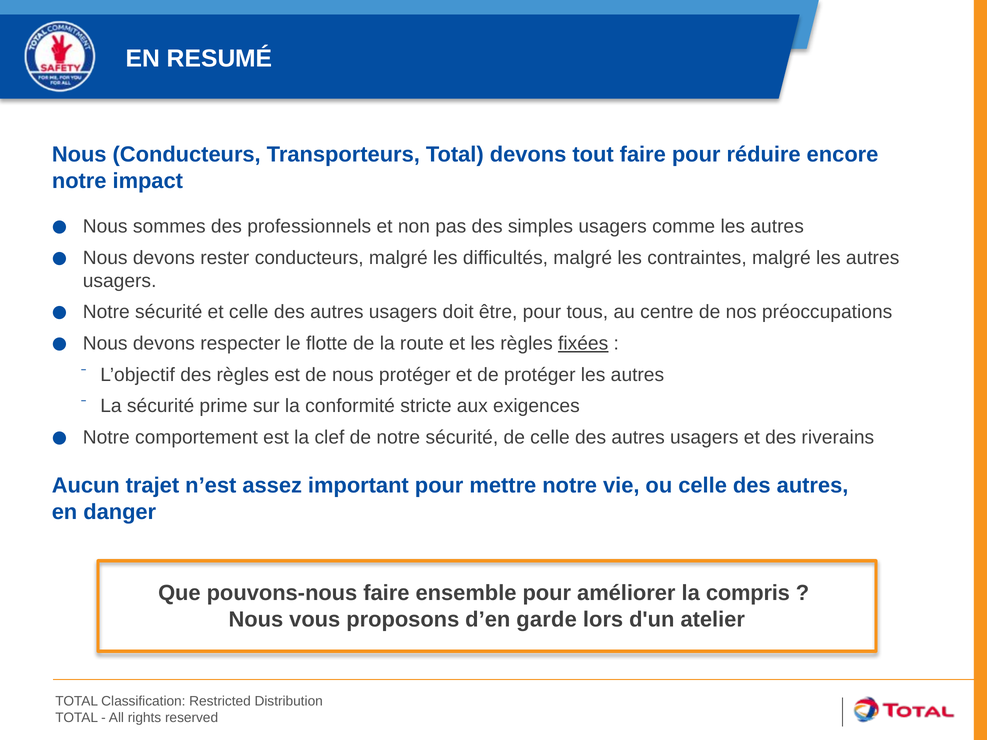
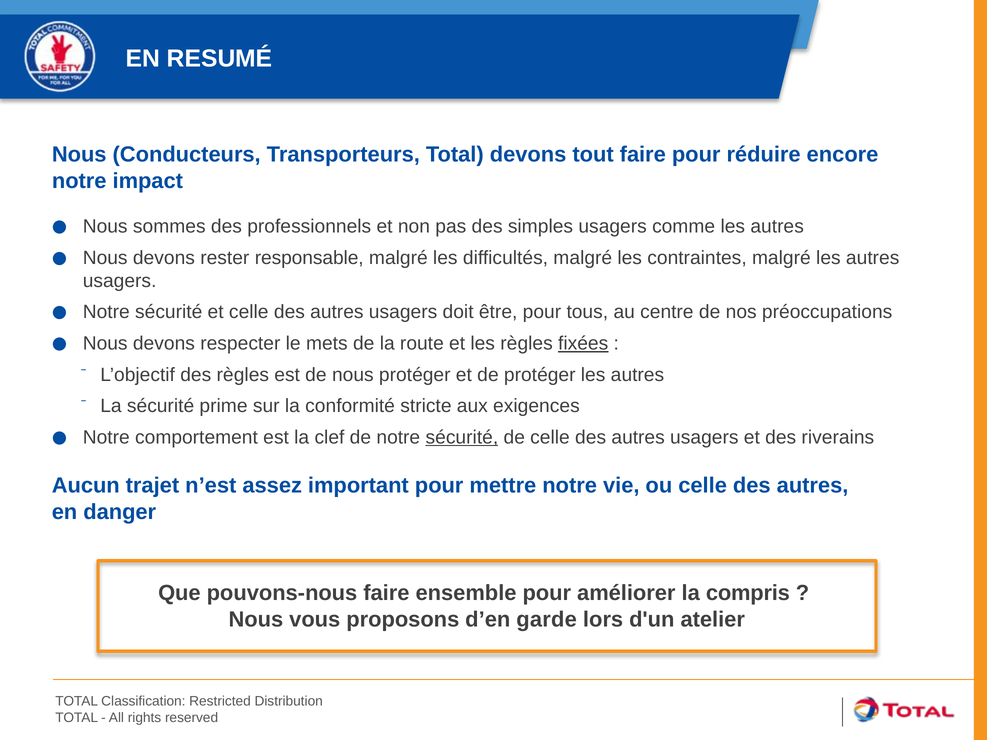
rester conducteurs: conducteurs -> responsable (309, 258)
flotte: flotte -> mets (327, 344)
sécurité underline: none -> present (462, 437)
